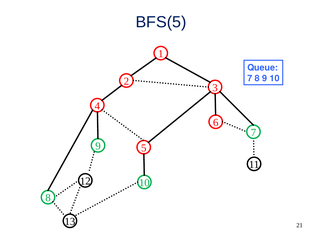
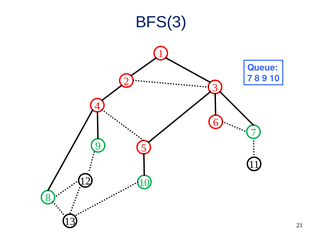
BFS(5: BFS(5 -> BFS(3 (161, 22)
